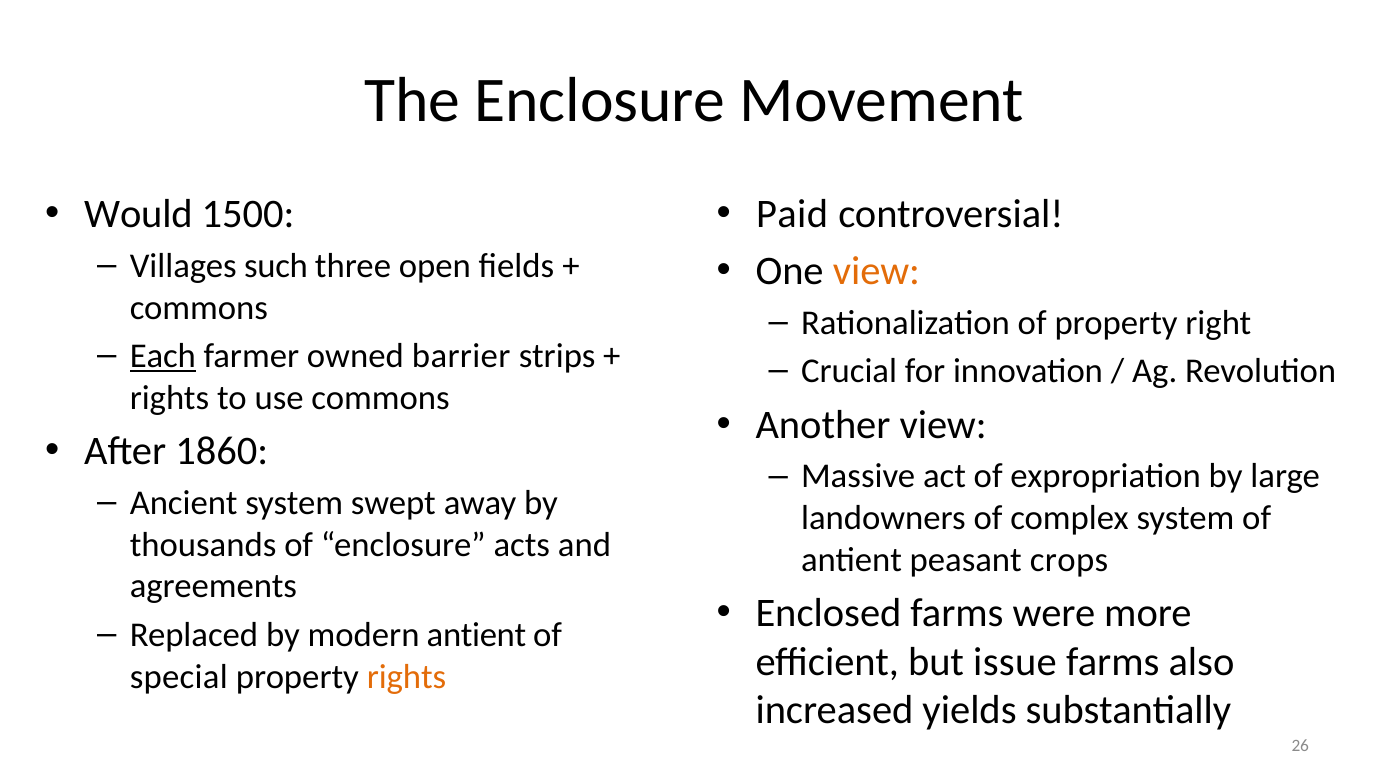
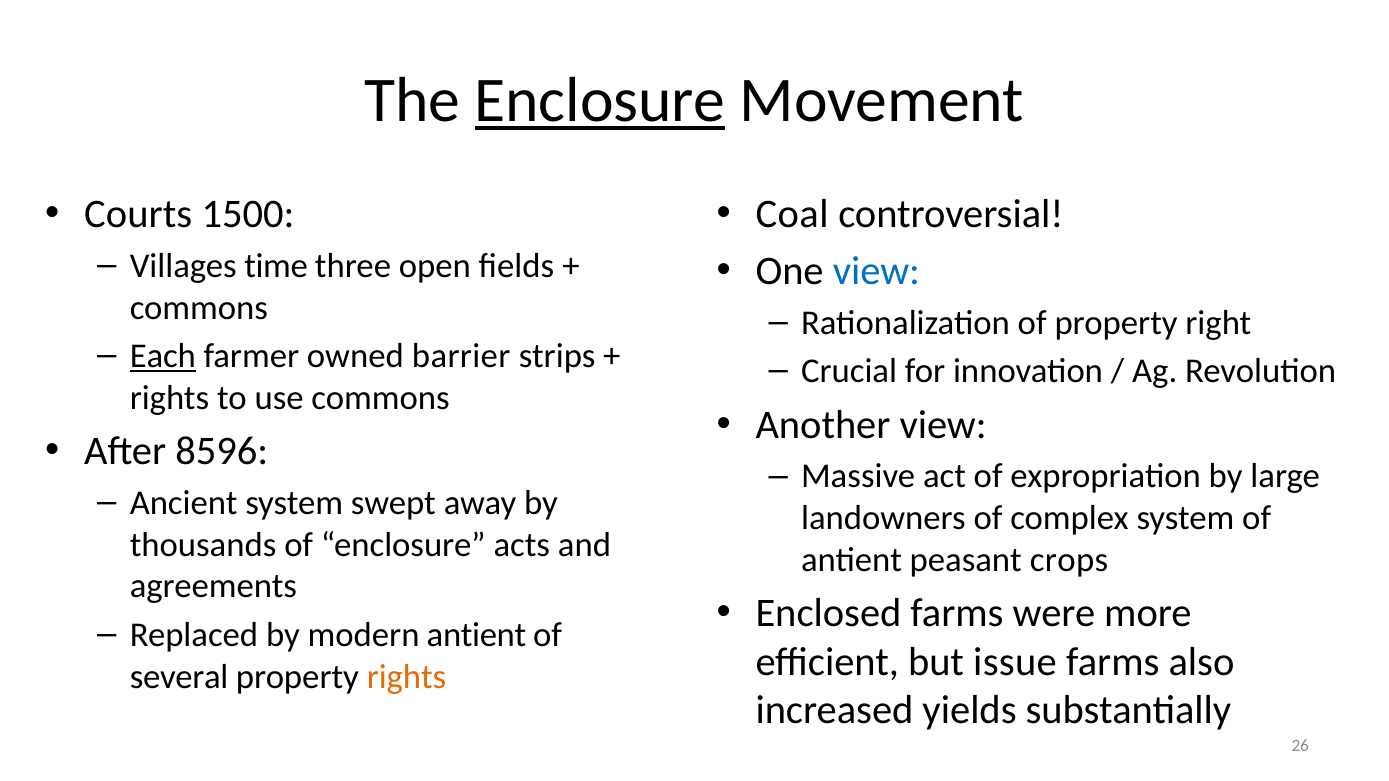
Enclosure underline: none -> present (600, 101)
Would: Would -> Courts (138, 215)
Paid: Paid -> Coal (792, 215)
such: such -> time (276, 266)
view colour: orange -> blue (876, 271)
1860: 1860 -> 8596 (222, 452)
special: special -> several (179, 677)
